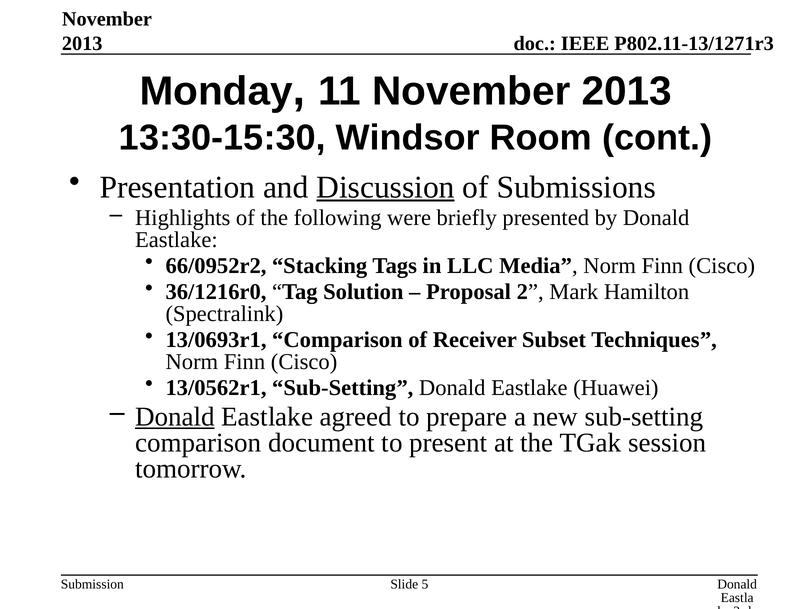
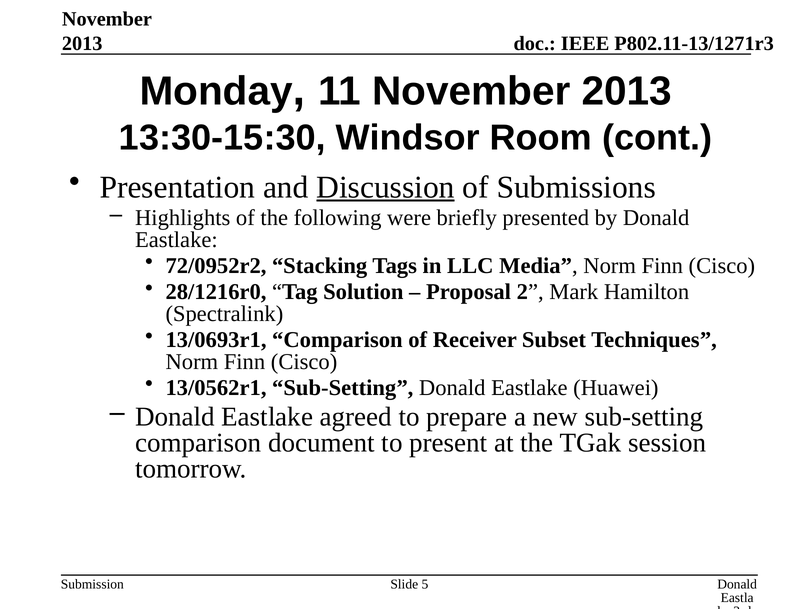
66/0952r2: 66/0952r2 -> 72/0952r2 (216, 266)
36/1216r0: 36/1216r0 -> 28/1216r0 (216, 292)
Donald underline: present -> none (175, 417)
